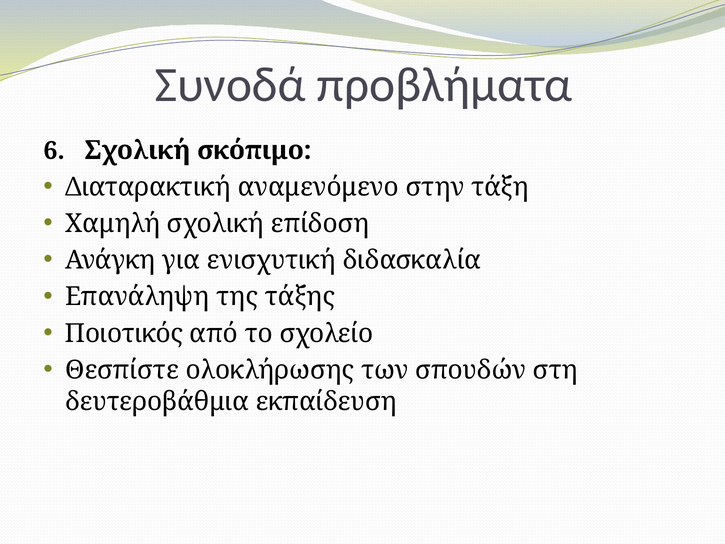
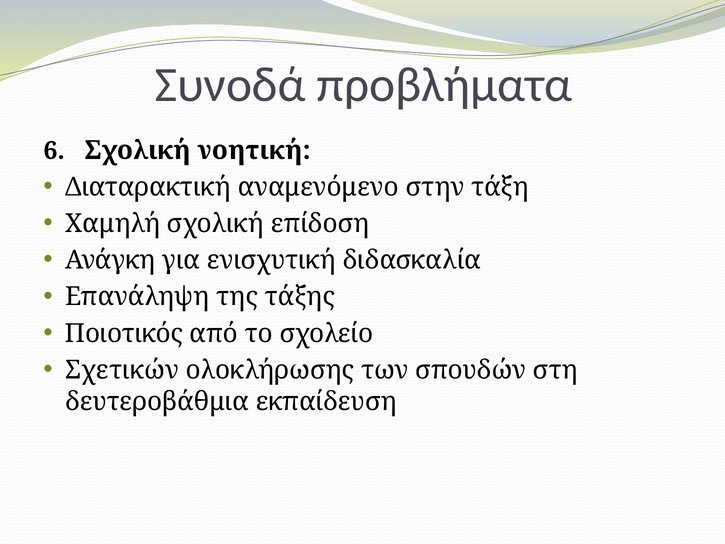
σκόπιμο: σκόπιμο -> νοητική (254, 150)
Θεσπίστε: Θεσπίστε -> Σχετικών (122, 370)
